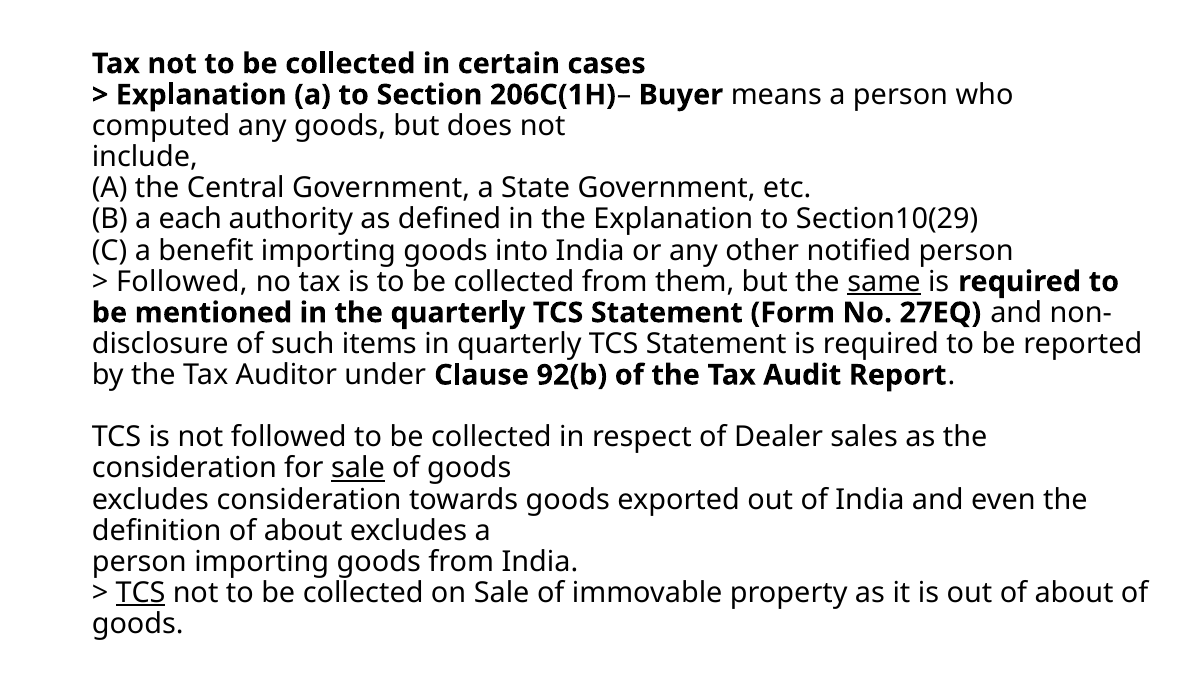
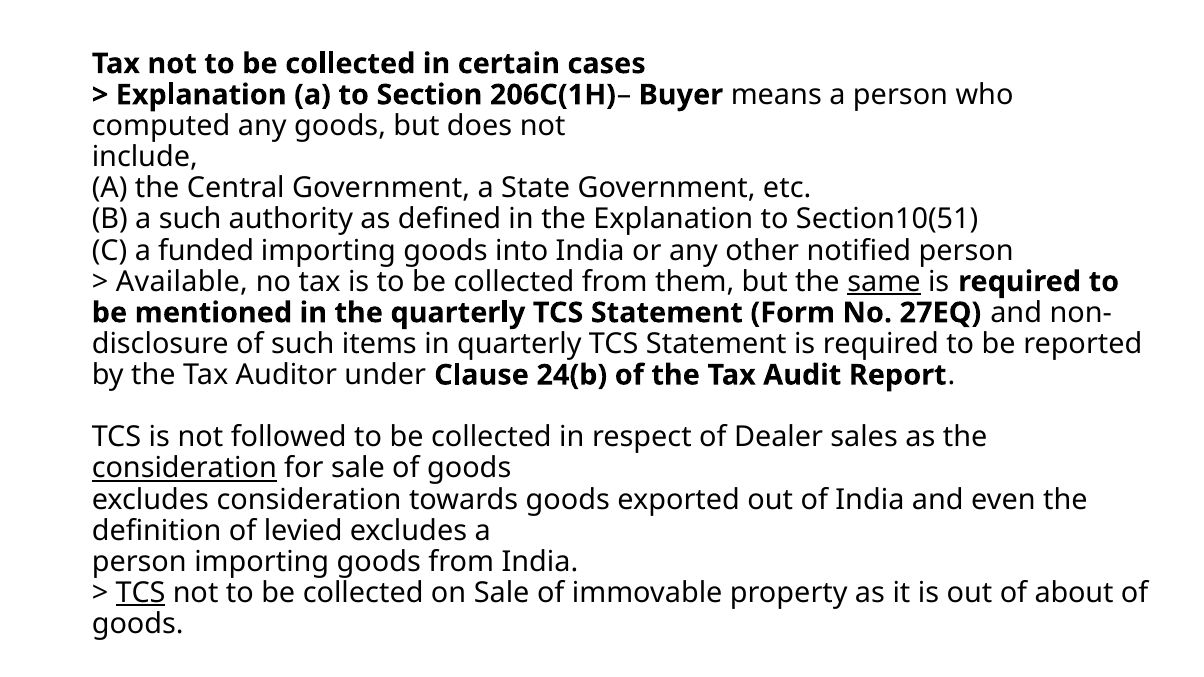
a each: each -> such (190, 219)
Section10(29: Section10(29 -> Section10(51 (887, 219)
benefit: benefit -> funded (206, 251)
Followed: Followed -> Available (182, 282)
92(b: 92(b -> 24(b (572, 375)
consideration underline: none -> present (184, 469)
sale underline: present -> none (358, 469)
definition of about: about -> levied (303, 531)
